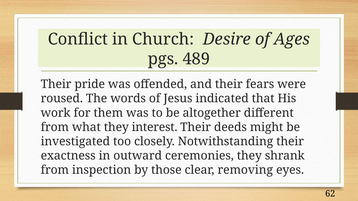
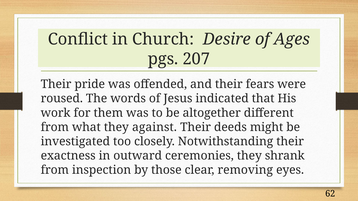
489: 489 -> 207 (196, 59)
interest: interest -> against (154, 127)
